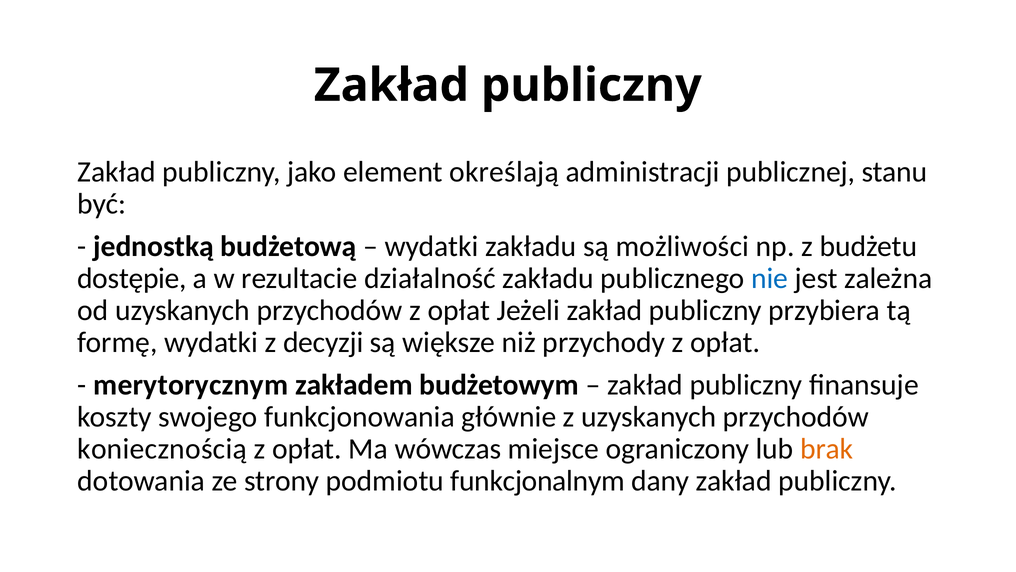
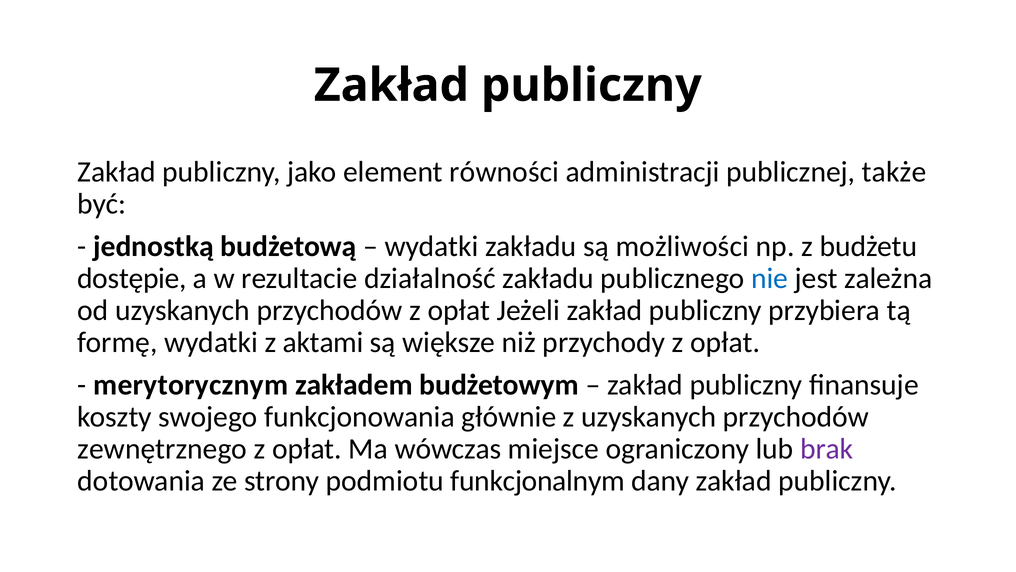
określają: określają -> równości (504, 172)
stanu: stanu -> także (894, 172)
decyzji: decyzji -> aktami (323, 342)
koniecznością: koniecznością -> zewnętrznego (162, 448)
brak colour: orange -> purple (827, 448)
